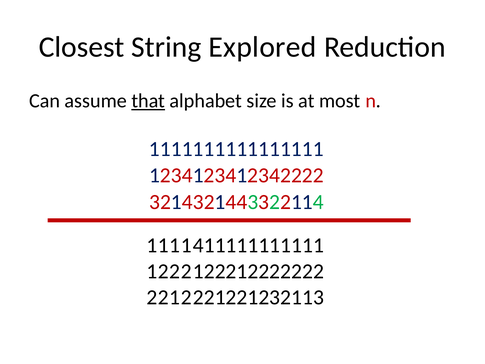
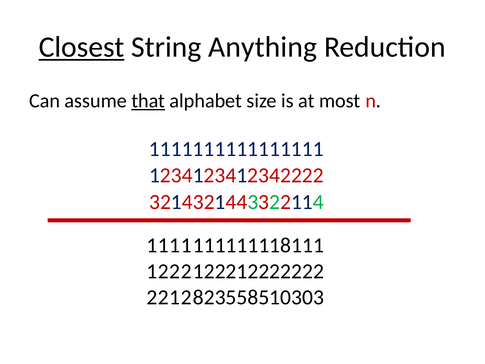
Closest underline: none -> present (82, 47)
Explored: Explored -> Anything (263, 47)
411111111111: 411111111111 -> 111111118111 (258, 245)
221221232113: 221221232113 -> 823558510303 (258, 297)
